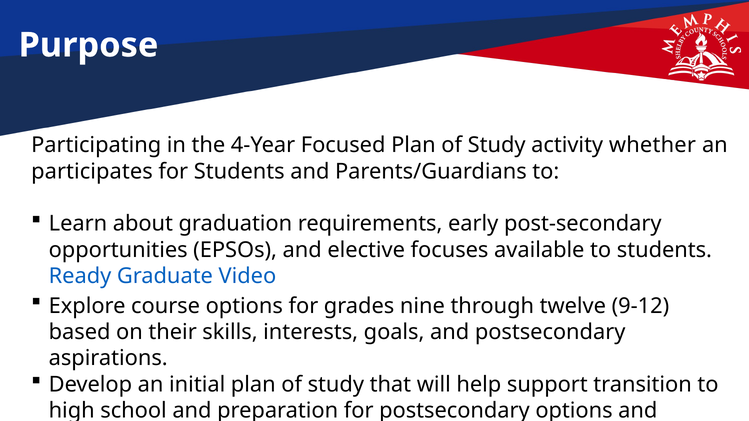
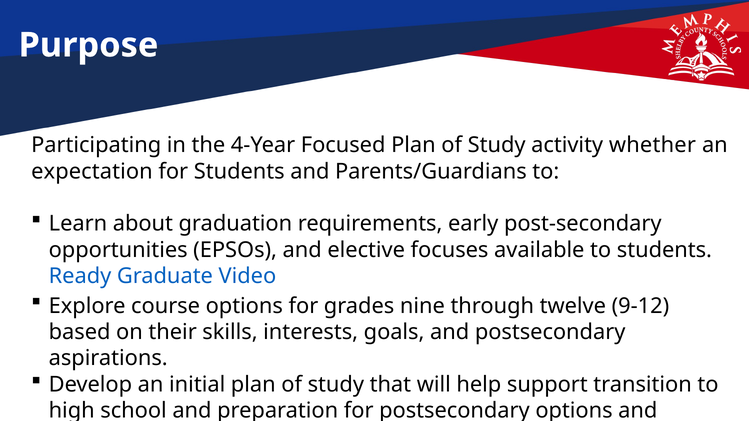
participates: participates -> expectation (92, 171)
